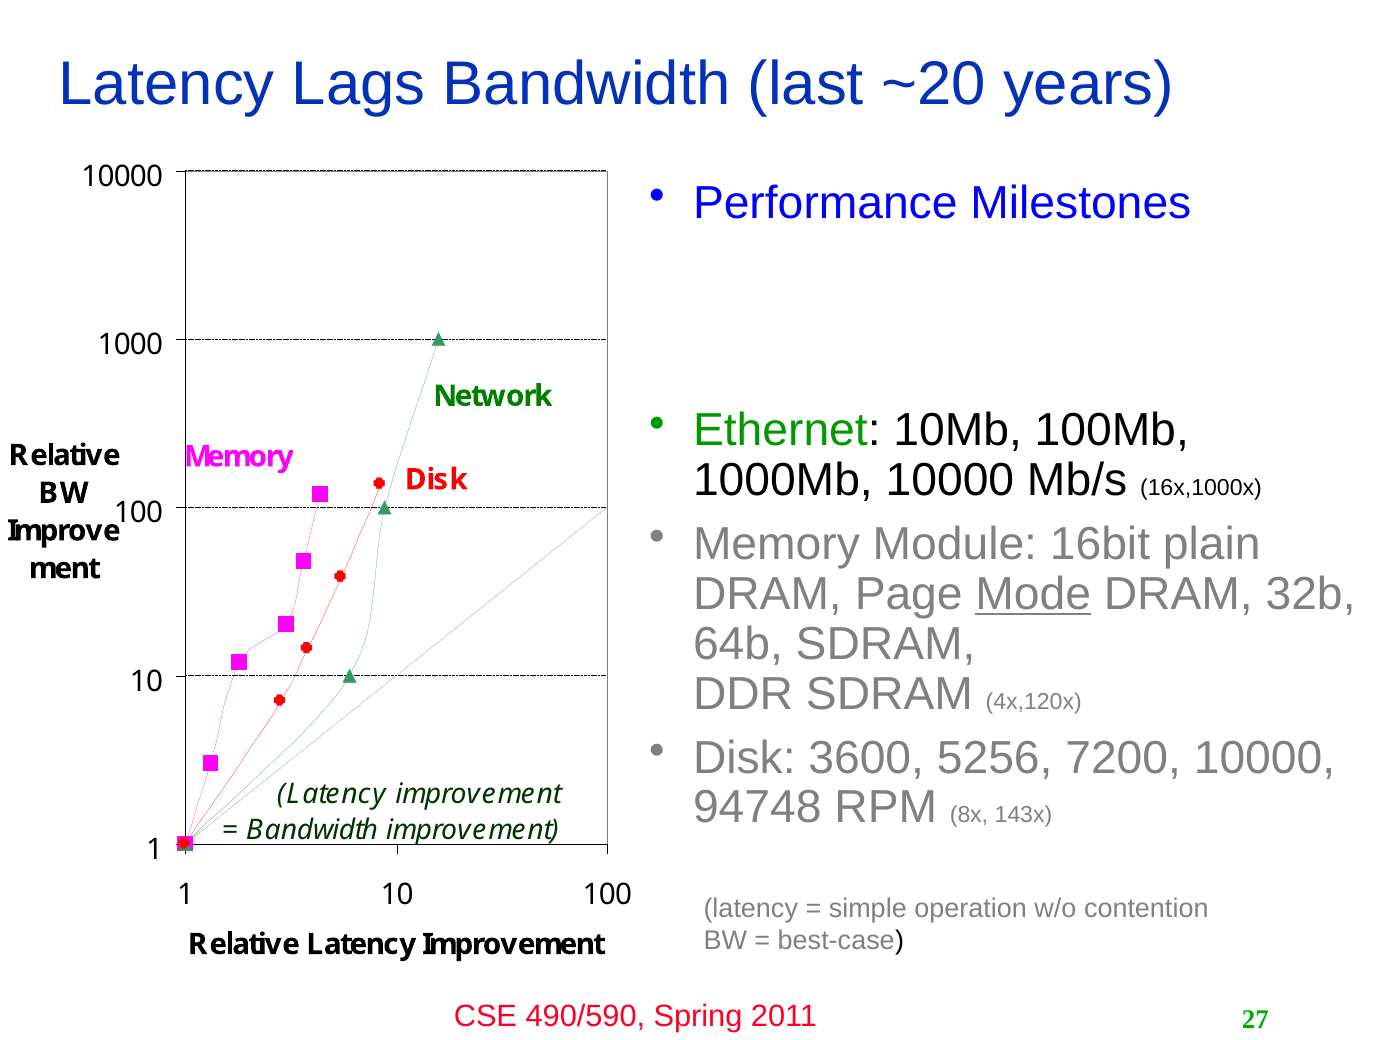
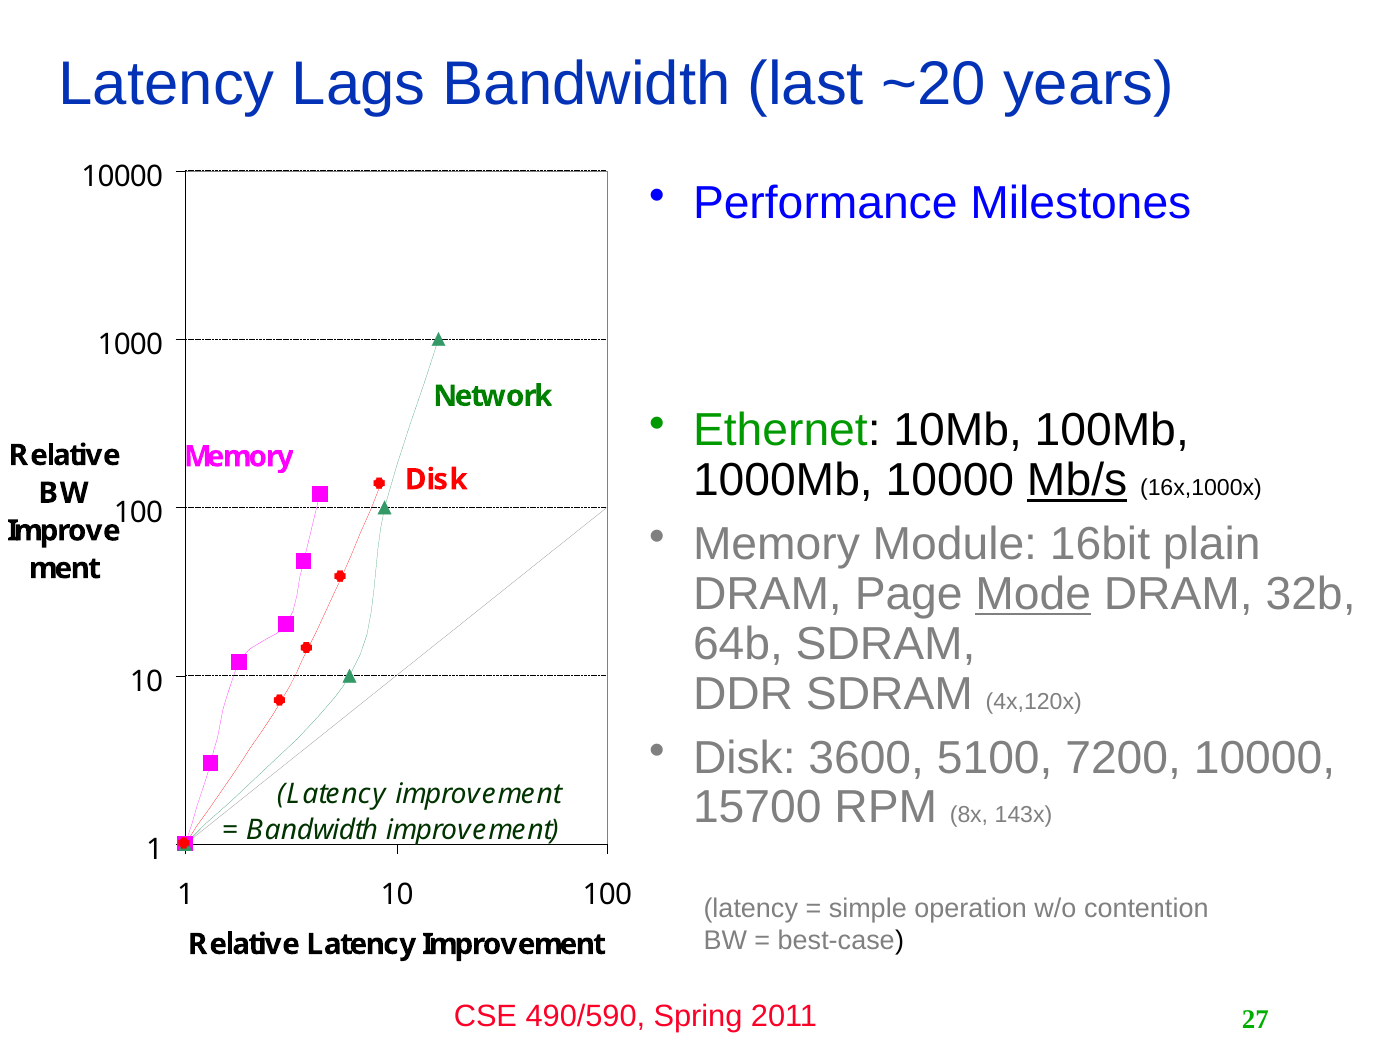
Mb/s underline: none -> present (1077, 481)
5256: 5256 -> 5100 (995, 758)
94748: 94748 -> 15700 (757, 808)
